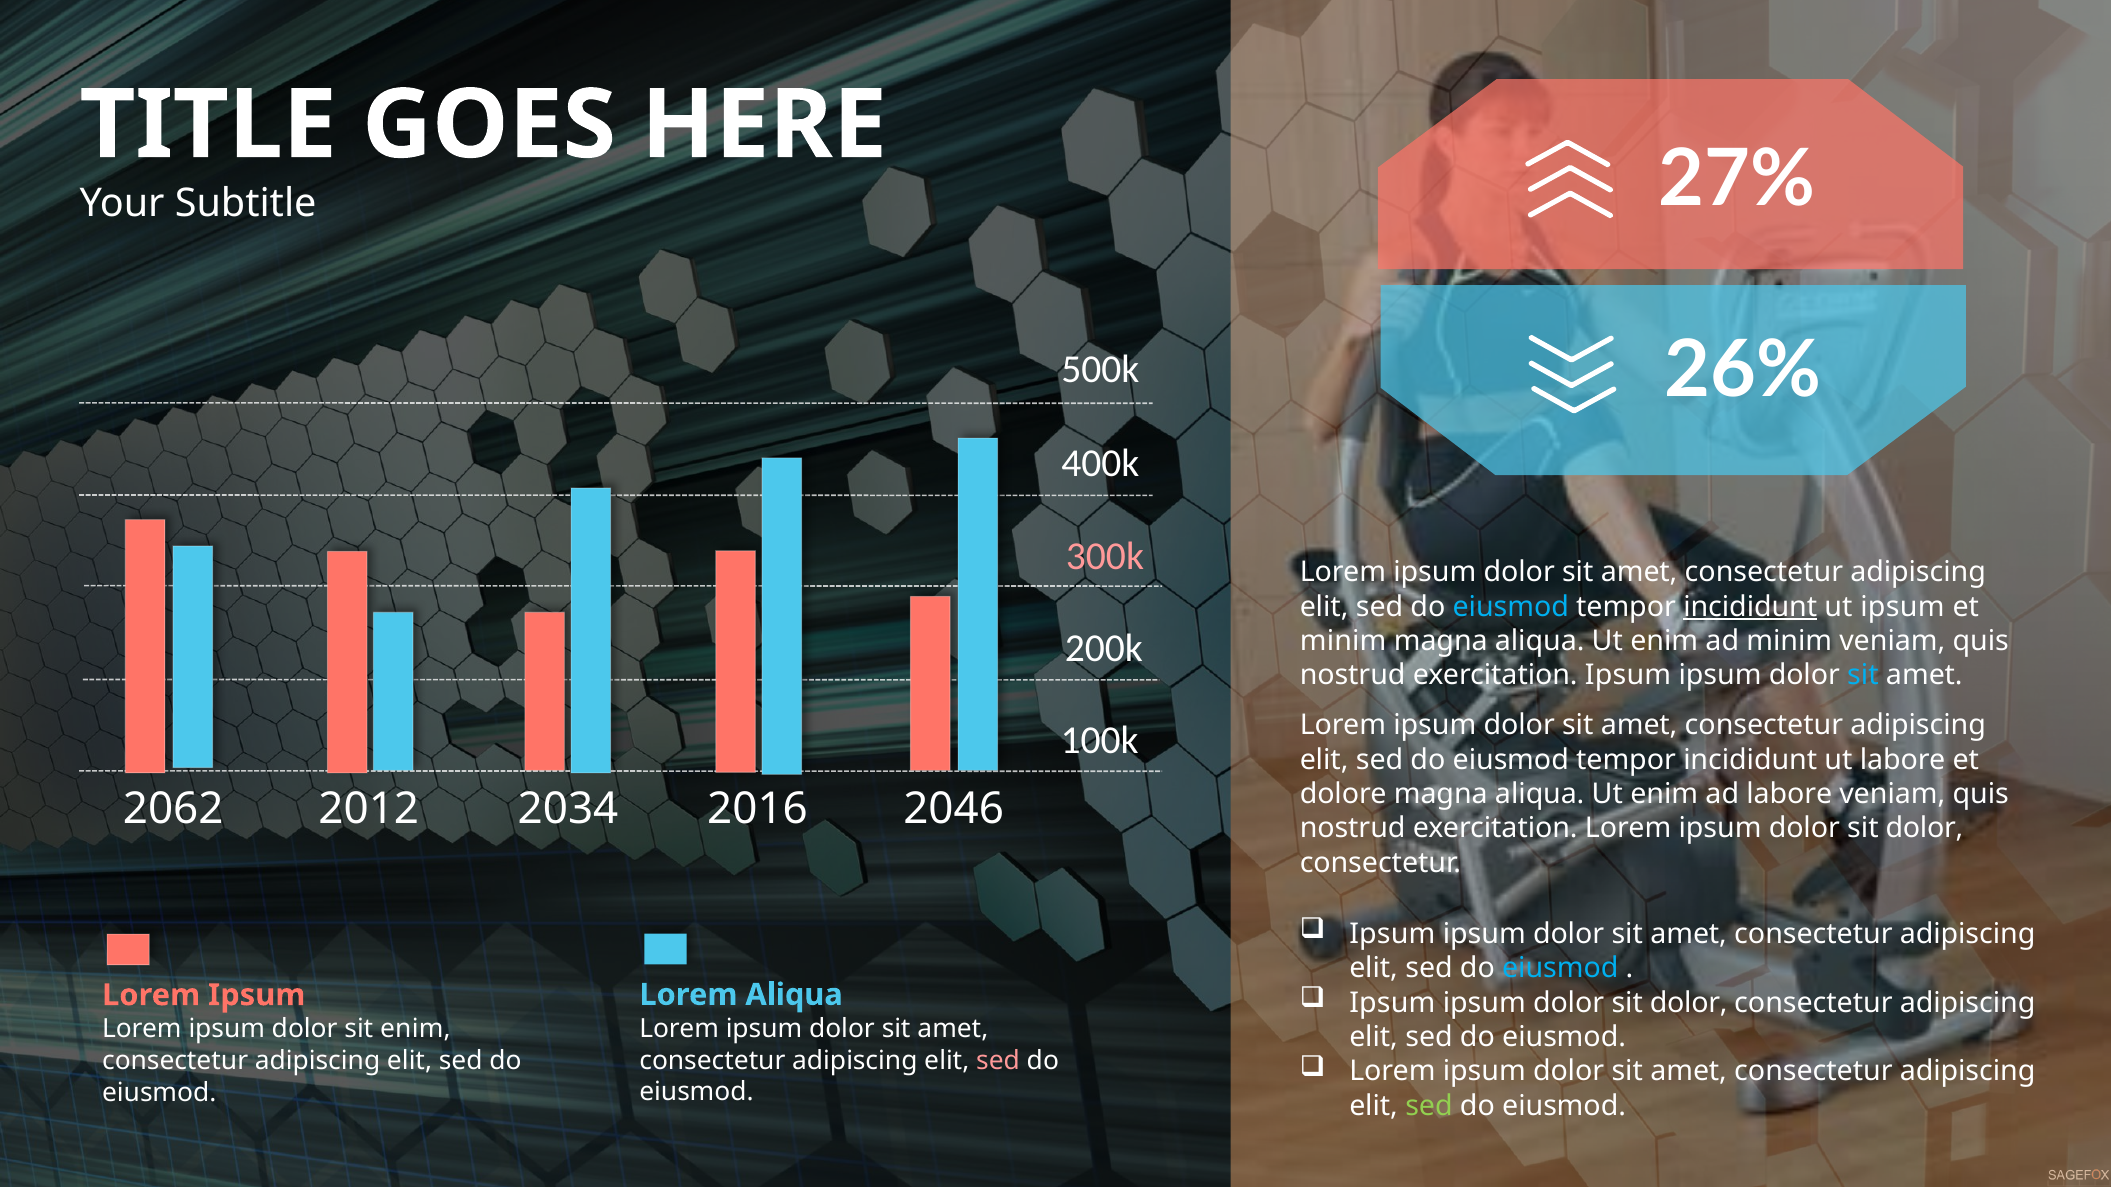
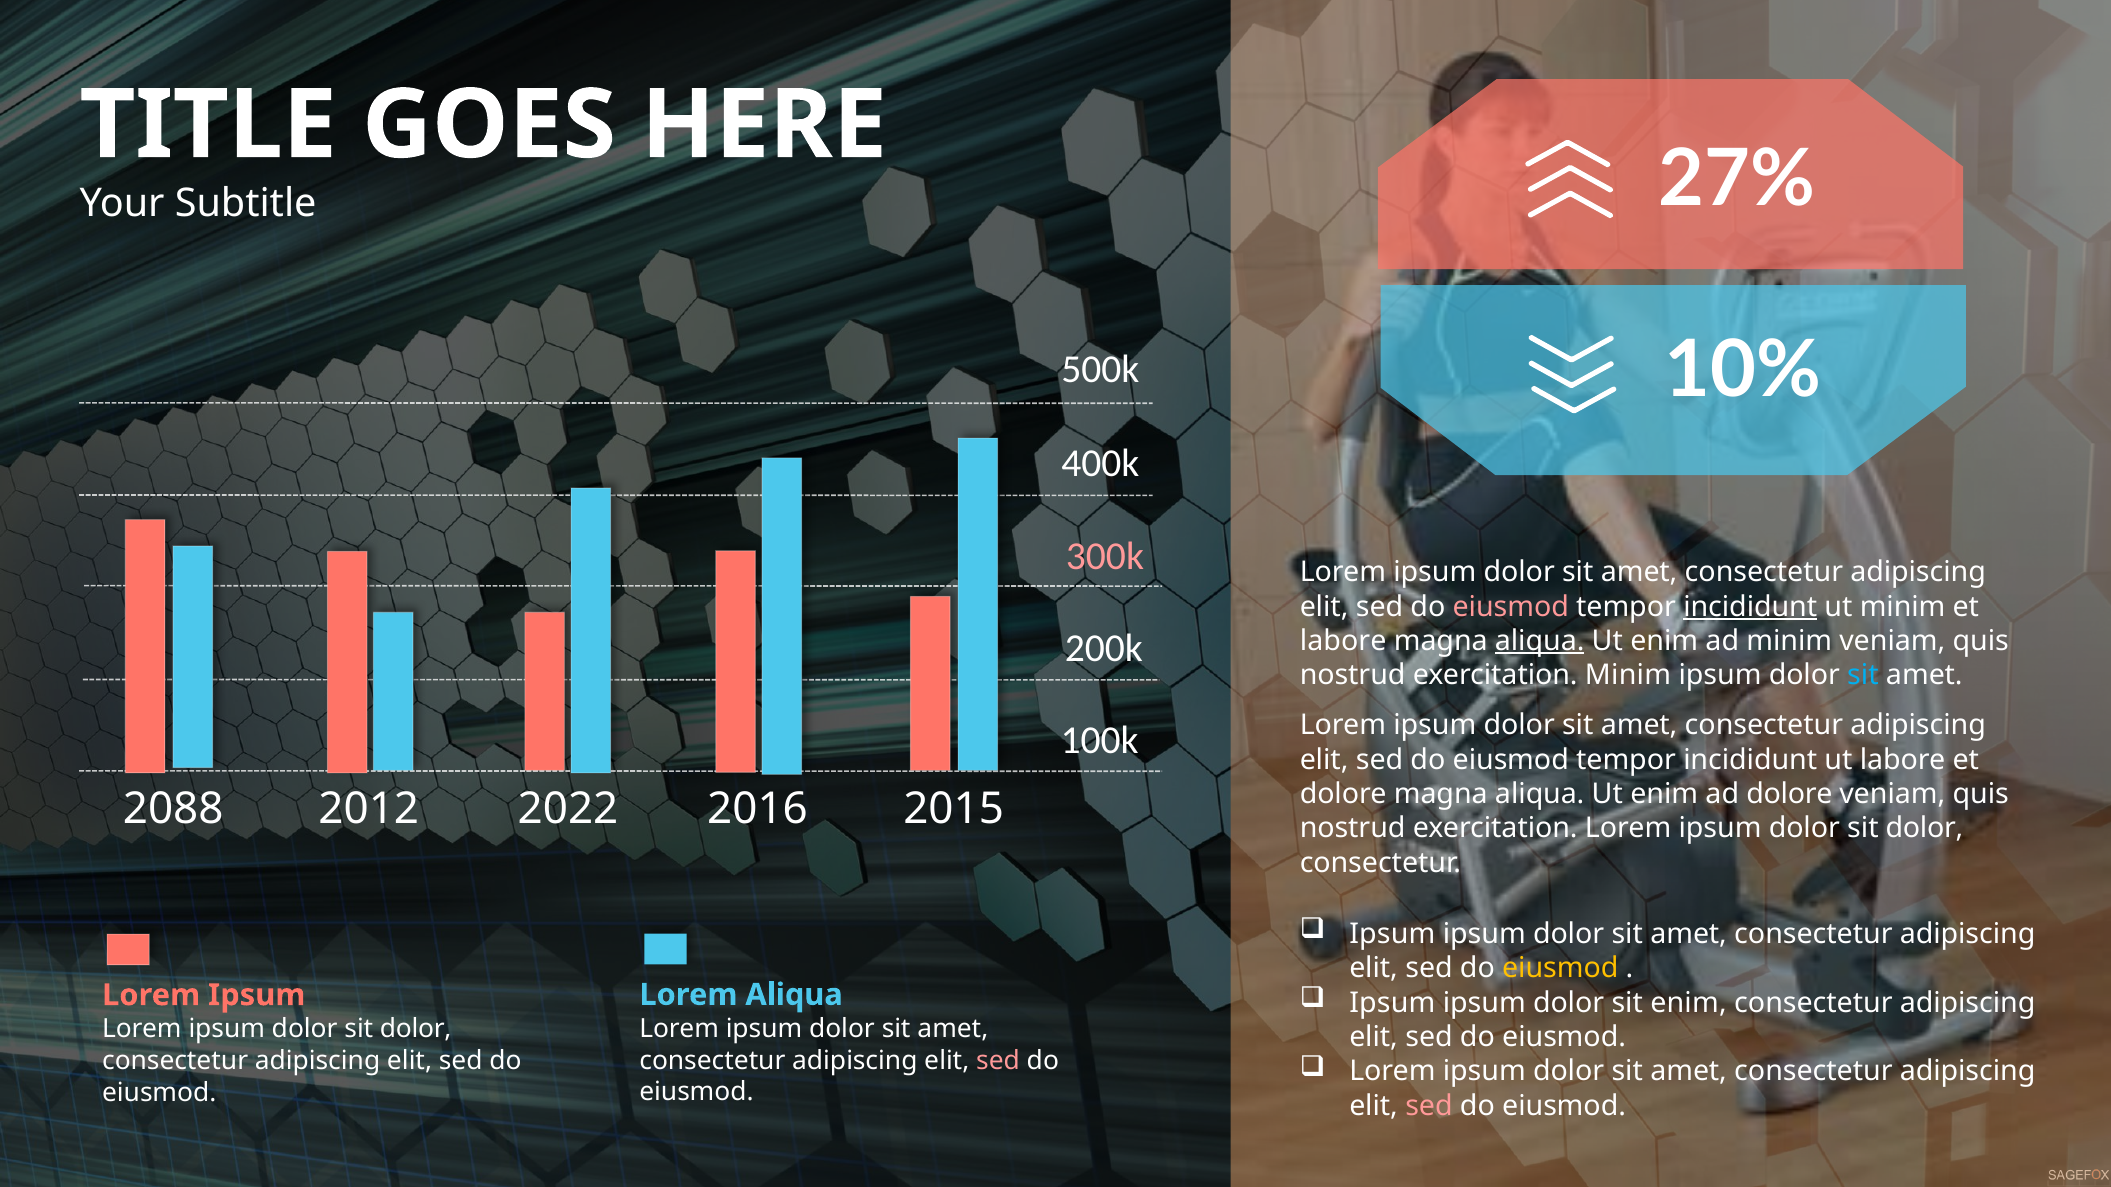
26%: 26% -> 10% (1743, 370)
eiusmod colour: light blue -> pink (1511, 607)
ut ipsum: ipsum -> minim (1903, 607)
minim: minim -> labore (1343, 641)
aliqua underline: none -> present (1540, 641)
exercitation Ipsum: Ipsum -> Minim (1628, 676)
ad labore: labore -> dolore (1789, 794)
2062: 2062 -> 2088 (173, 809)
2034: 2034 -> 2022 (568, 809)
2046: 2046 -> 2015 (954, 809)
eiusmod colour: light blue -> yellow (1560, 969)
dolor: dolor -> enim (1688, 1003)
enim: enim -> dolor (416, 1029)
sed colour: light green -> pink (1429, 1106)
